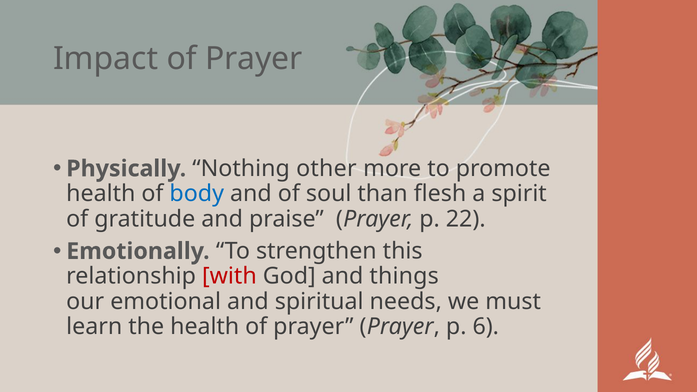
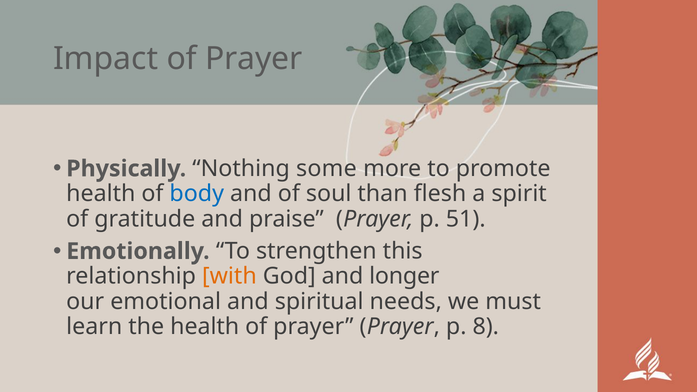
other: other -> some (326, 169)
22: 22 -> 51 (466, 219)
with colour: red -> orange (229, 276)
things: things -> longer (404, 276)
6: 6 -> 8 (486, 327)
